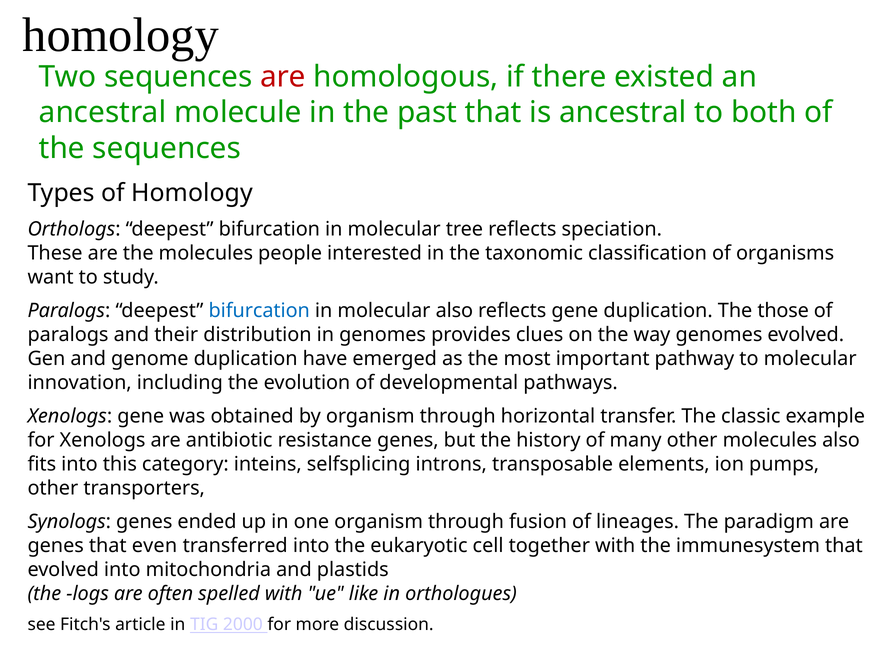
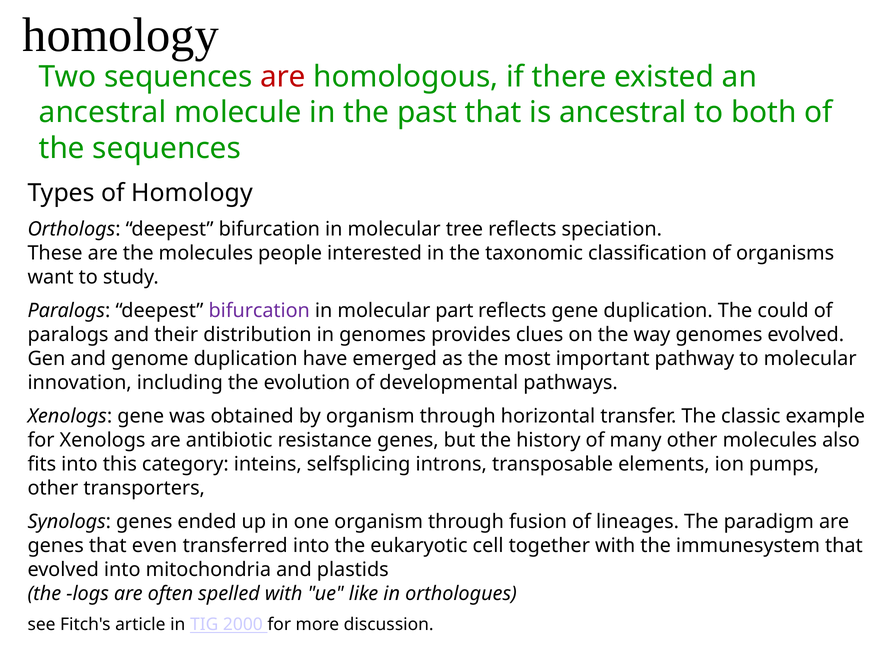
bifurcation colour: blue -> purple (259, 311)
molecular also: also -> part (454, 311)
those: those -> could (783, 311)
